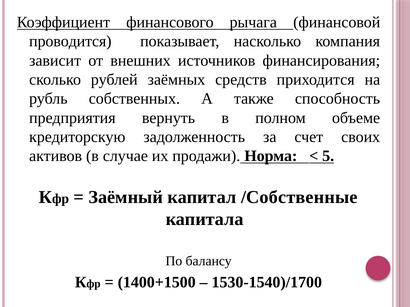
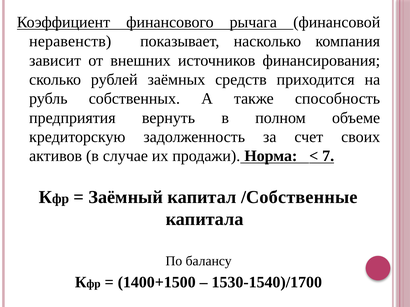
проводится: проводится -> неравенств (70, 41)
5: 5 -> 7 (328, 156)
